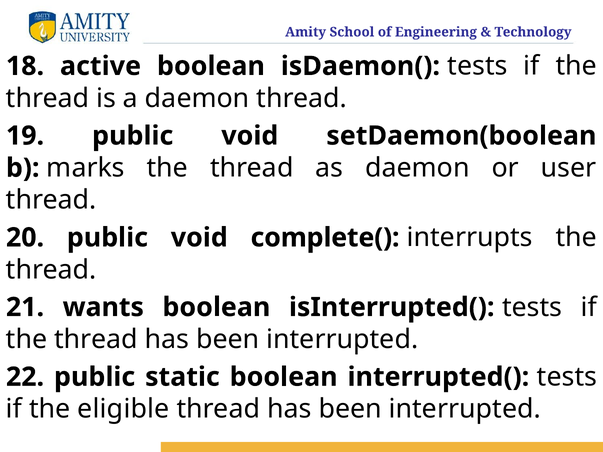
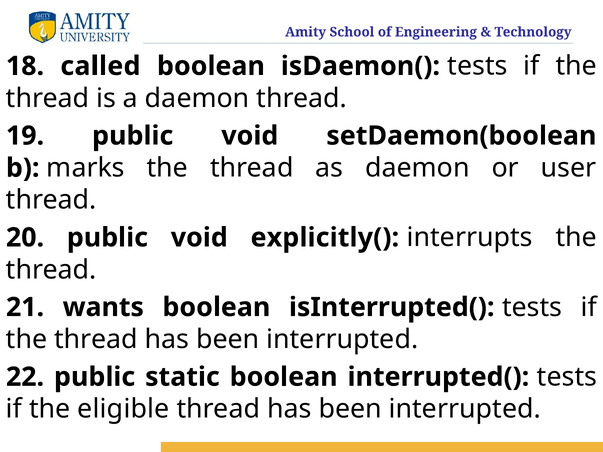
active: active -> called (100, 66)
complete(: complete( -> explicitly( (325, 238)
